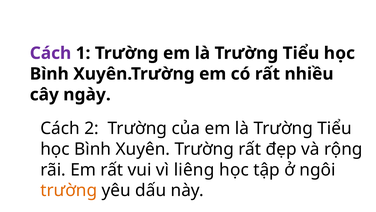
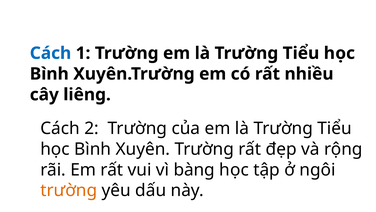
Cách colour: purple -> blue (51, 53)
ngày: ngày -> liêng (87, 94)
liêng: liêng -> bàng (194, 169)
